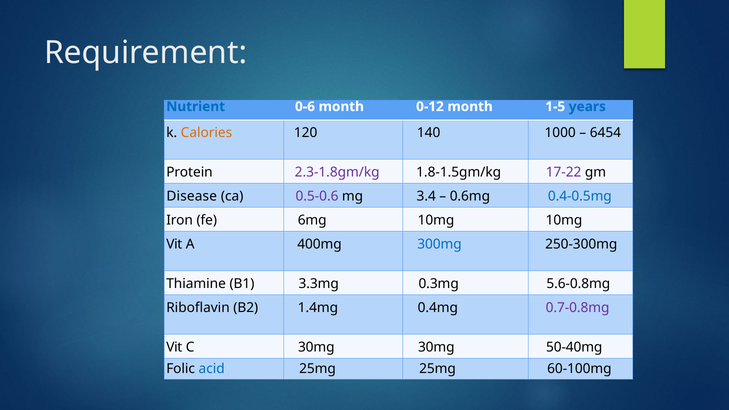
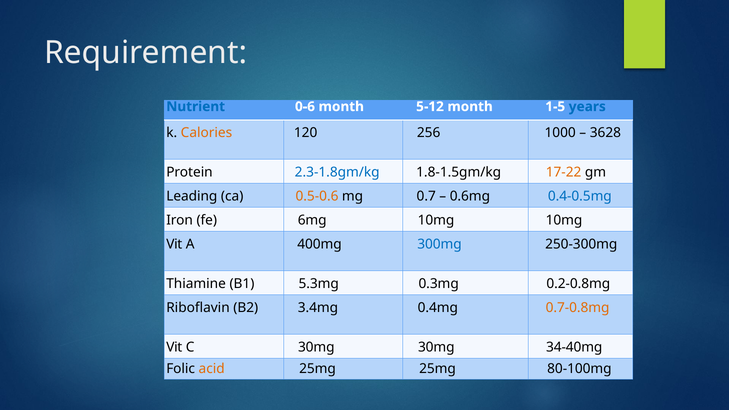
0-12: 0-12 -> 5-12 (430, 107)
140: 140 -> 256 (429, 133)
6454: 6454 -> 3628 (605, 133)
2.3-1.8gm/kg colour: purple -> blue (337, 172)
17-22 colour: purple -> orange (564, 172)
Disease: Disease -> Leading (192, 196)
0.5-0.6 colour: purple -> orange (317, 196)
3.4: 3.4 -> 0.7 (426, 196)
3.3mg: 3.3mg -> 5.3mg (319, 284)
5.6-0.8mg: 5.6-0.8mg -> 0.2-0.8mg (578, 284)
1.4mg: 1.4mg -> 3.4mg (318, 308)
0.7-0.8mg colour: purple -> orange (578, 308)
50-40mg: 50-40mg -> 34-40mg (574, 347)
acid colour: blue -> orange (212, 369)
60-100mg: 60-100mg -> 80-100mg (579, 369)
